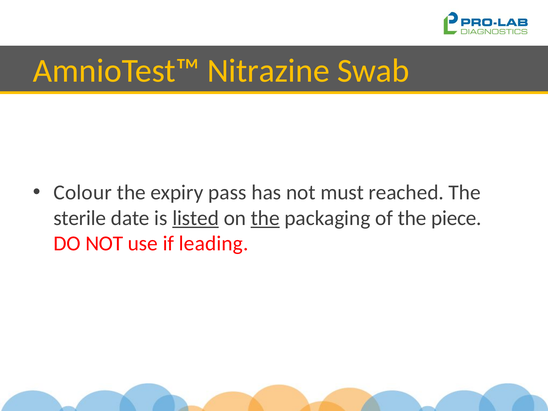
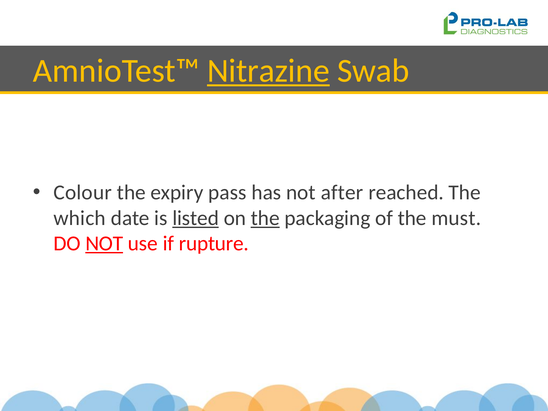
Nitrazine underline: none -> present (268, 71)
must: must -> after (342, 193)
sterile: sterile -> which (80, 218)
piece: piece -> must (456, 218)
NOT underline: none -> present (104, 244)
leading: leading -> rupture (214, 244)
